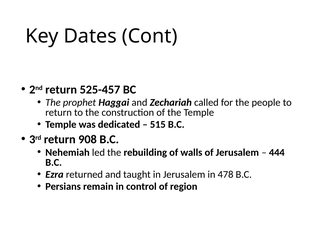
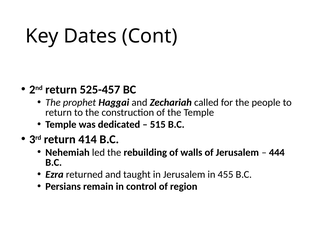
908: 908 -> 414 (88, 140)
478: 478 -> 455 (226, 175)
